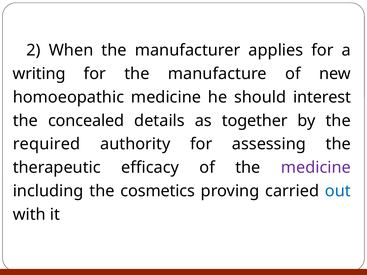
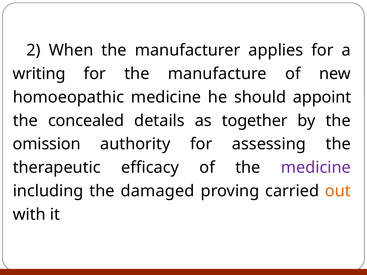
interest: interest -> appoint (322, 97)
required: required -> omission (47, 144)
cosmetics: cosmetics -> damaged (158, 191)
out colour: blue -> orange (338, 191)
